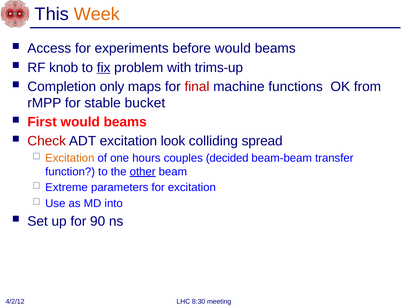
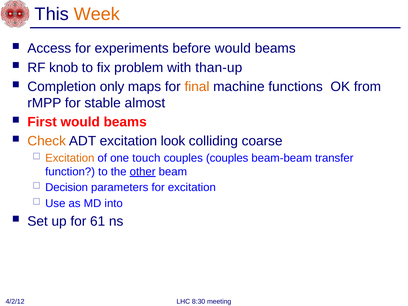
fix underline: present -> none (104, 68)
trims-up: trims-up -> than-up (219, 68)
final colour: red -> orange (197, 87)
bucket: bucket -> almost (145, 103)
Check colour: red -> orange (47, 141)
spread: spread -> coarse (262, 141)
hours: hours -> touch (146, 158)
couples decided: decided -> couples (227, 158)
Extreme: Extreme -> Decision (67, 187)
90: 90 -> 61 (98, 221)
